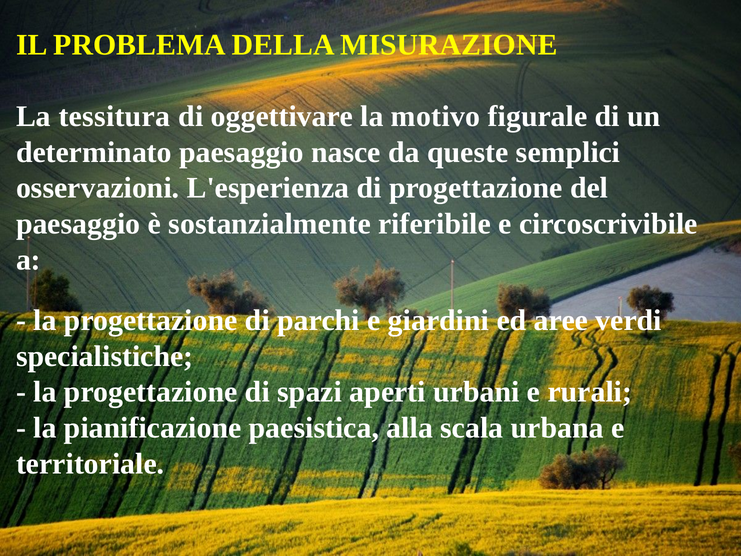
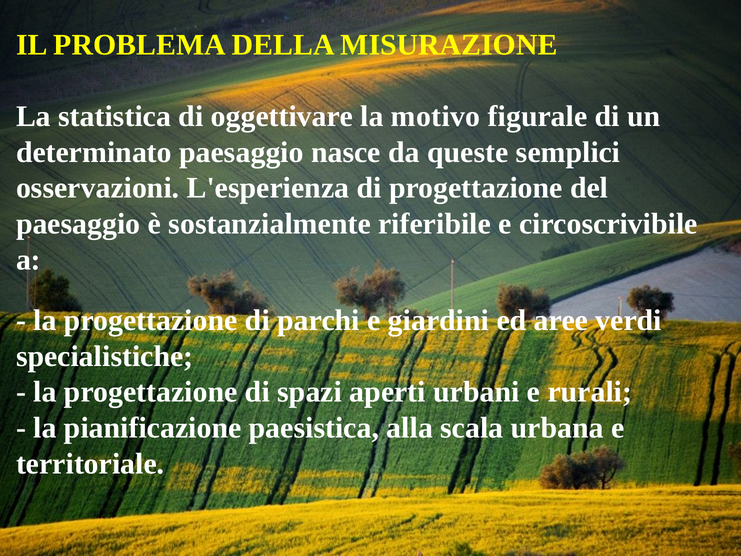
tessitura: tessitura -> statistica (115, 116)
